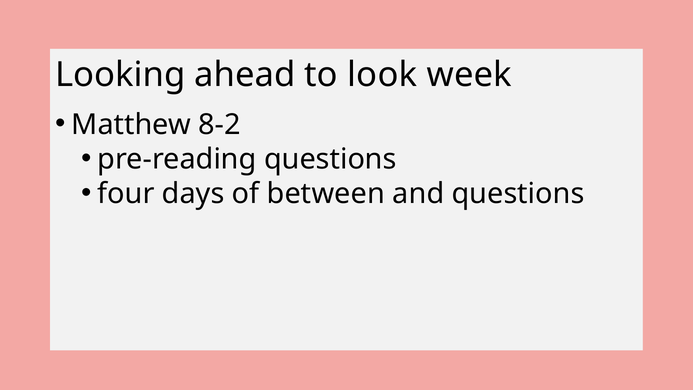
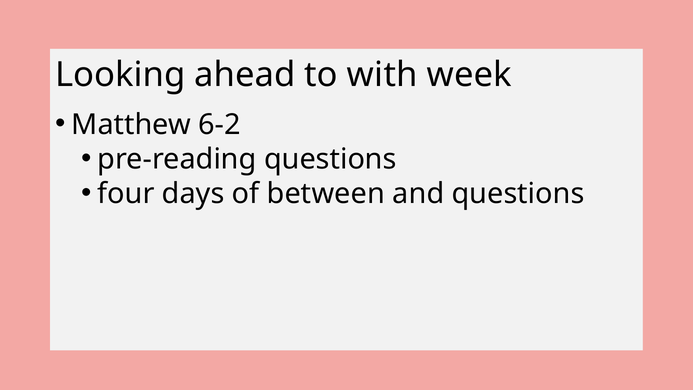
look: look -> with (382, 75)
8-2: 8-2 -> 6-2 (219, 124)
